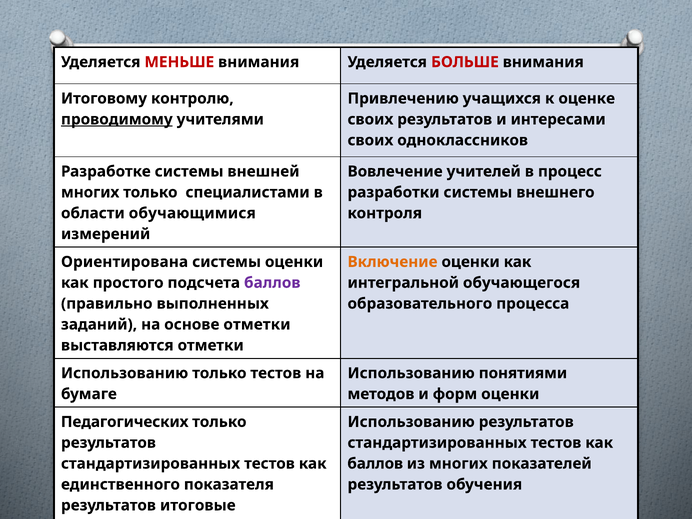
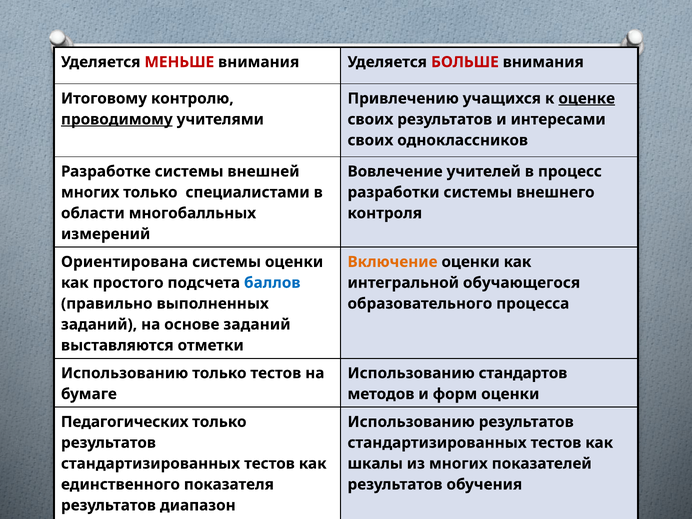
оценке underline: none -> present (587, 98)
обучающимися: обучающимися -> многобалльных (192, 213)
баллов colour: purple -> blue (272, 283)
основе отметки: отметки -> заданий (257, 324)
понятиями: понятиями -> стандартов (523, 373)
баллов: баллов -> шкалы (375, 464)
итоговые: итоговые -> диапазон (198, 505)
